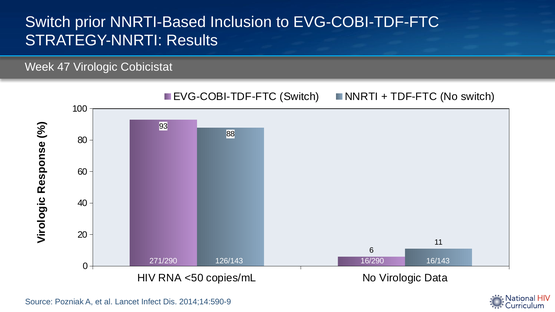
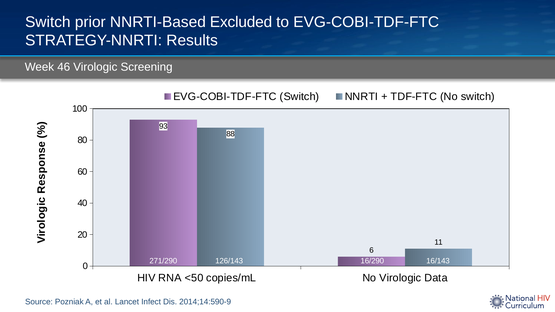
Inclusion: Inclusion -> Excluded (241, 22)
47: 47 -> 46 (64, 67)
Cobicistat: Cobicistat -> Screening (147, 67)
